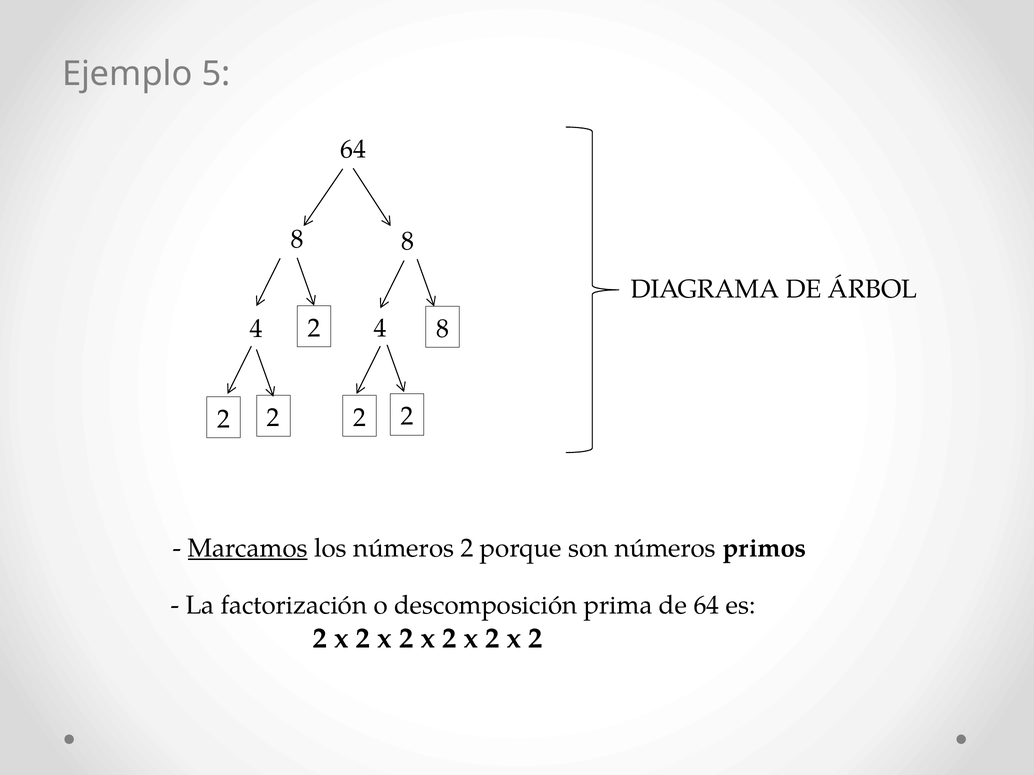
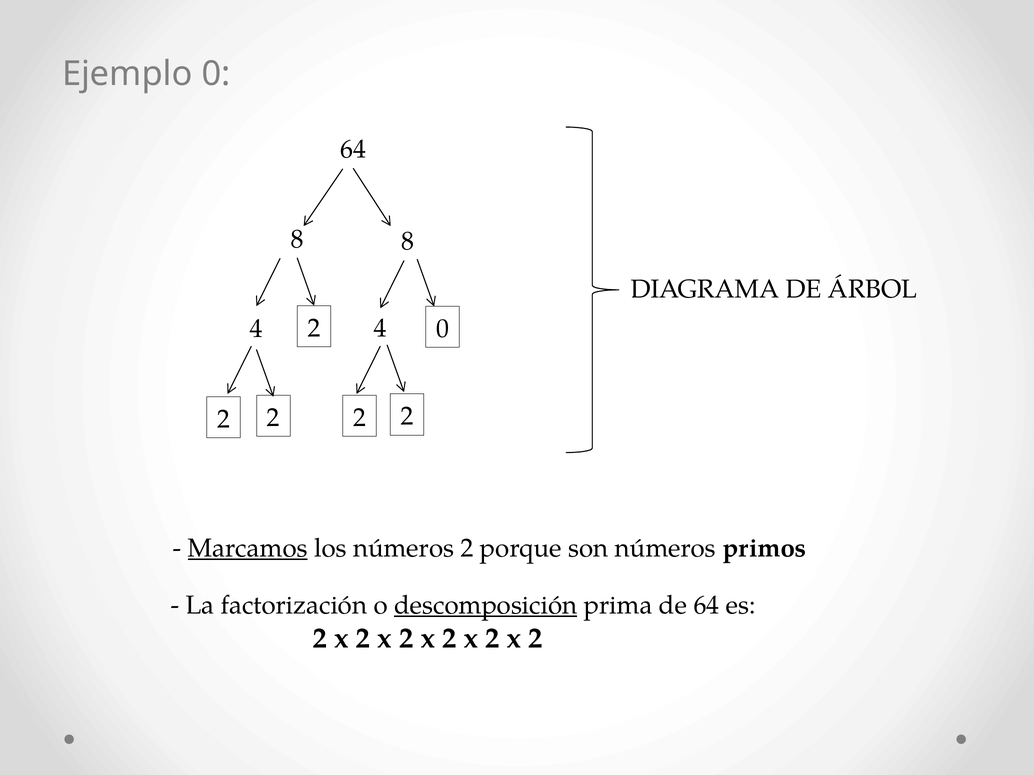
Ejemplo 5: 5 -> 0 (216, 74)
2 8: 8 -> 0 (442, 329)
descomposición underline: none -> present (486, 606)
